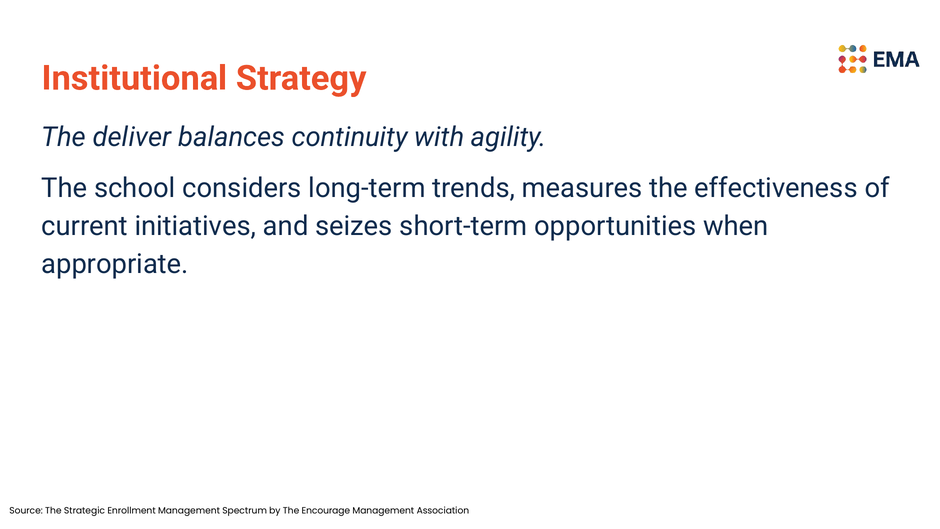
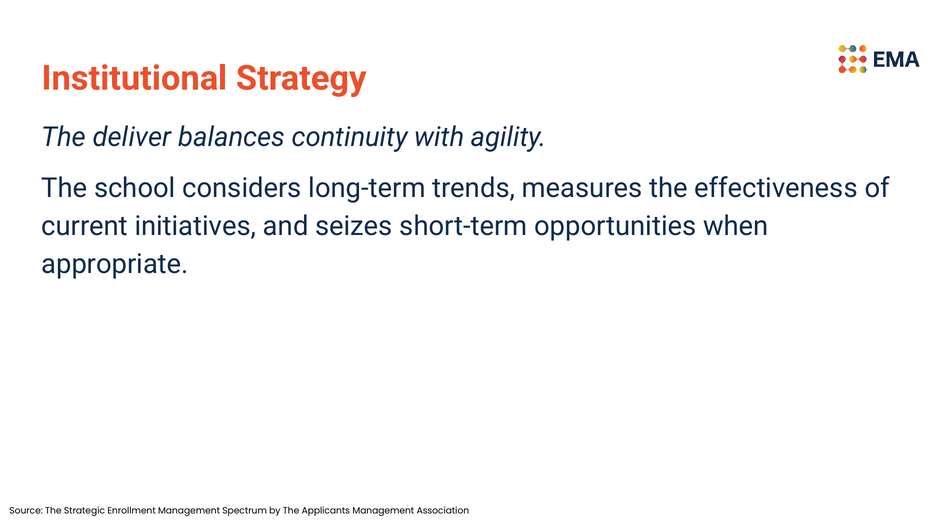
Encourage: Encourage -> Applicants (326, 510)
